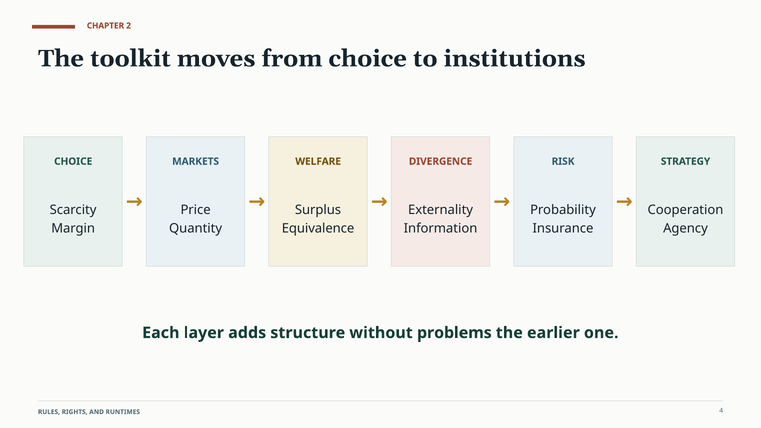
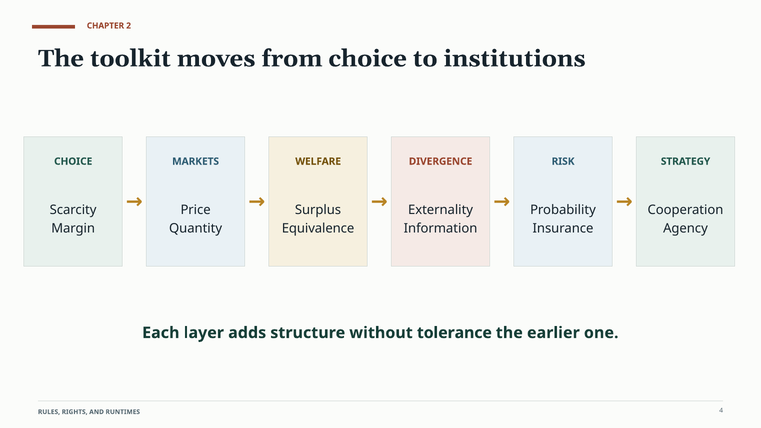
problems: problems -> tolerance (454, 333)
